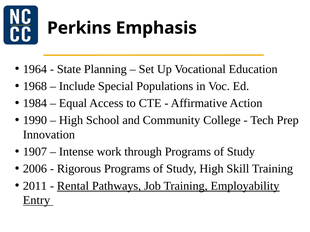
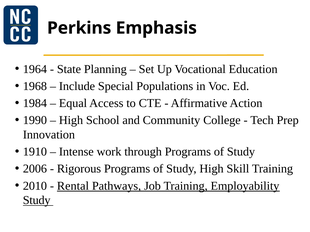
1907: 1907 -> 1910 (35, 152)
2011: 2011 -> 2010 (35, 186)
Entry: Entry -> Study (37, 201)
